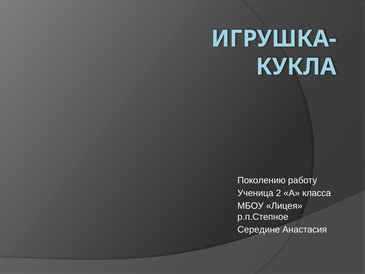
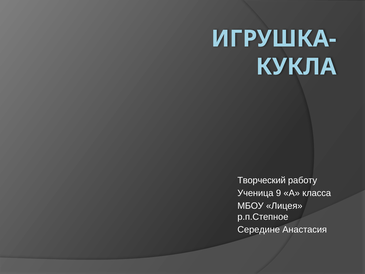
Поколению: Поколению -> Творческий (262, 180)
2: 2 -> 9 (278, 193)
